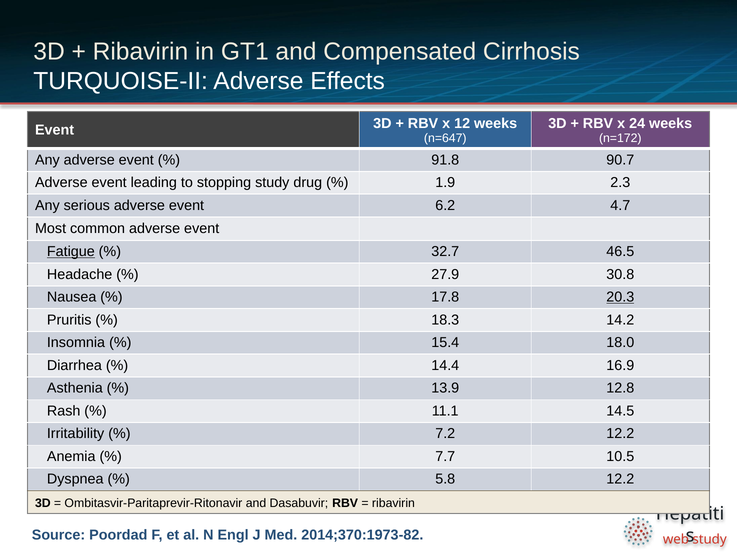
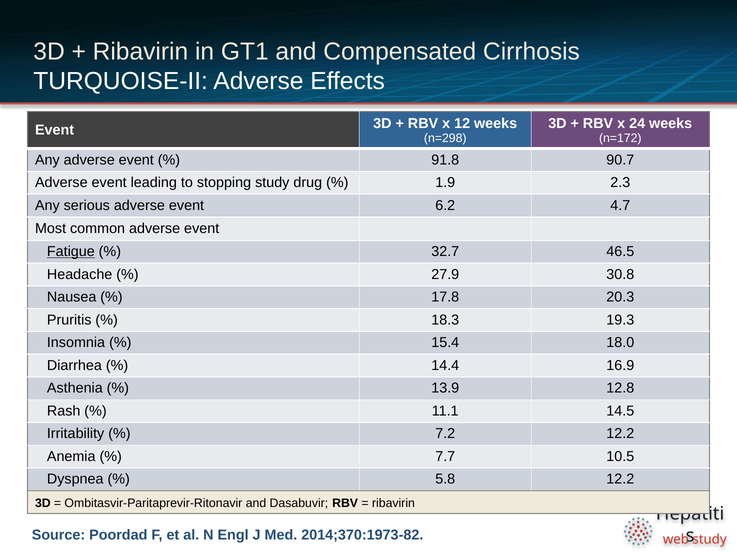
n=647: n=647 -> n=298 (445, 138)
20.3 underline: present -> none (620, 297)
14.2: 14.2 -> 19.3 (620, 320)
